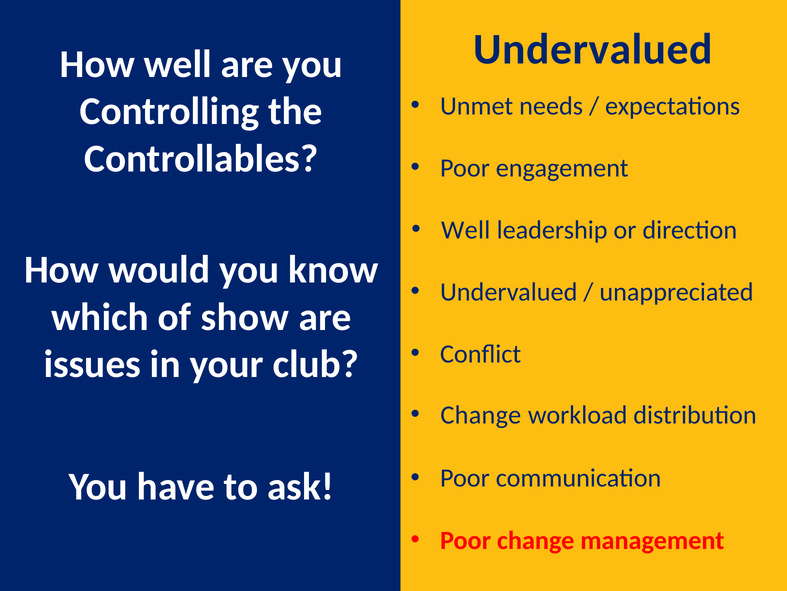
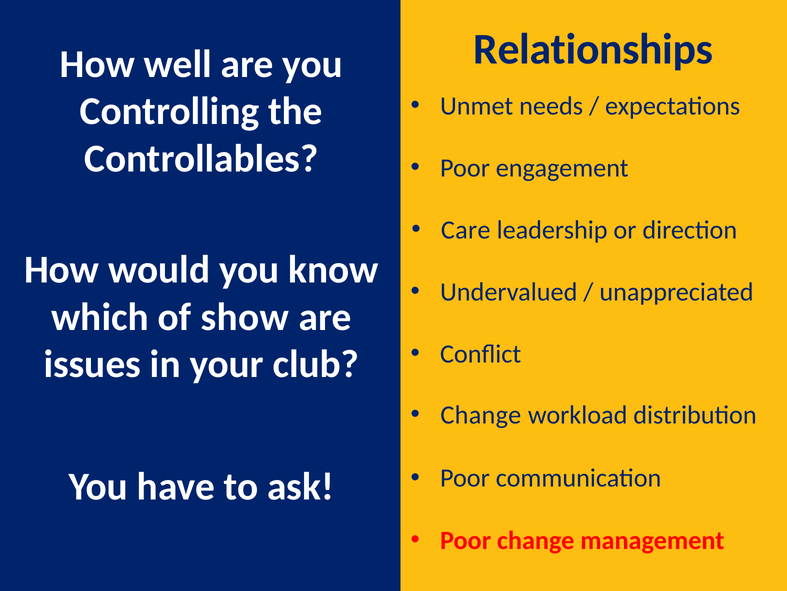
Undervalued: Undervalued -> Relationships (593, 49)
Well: Well -> Care (466, 230)
